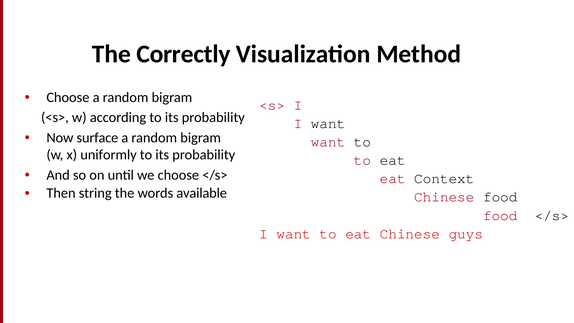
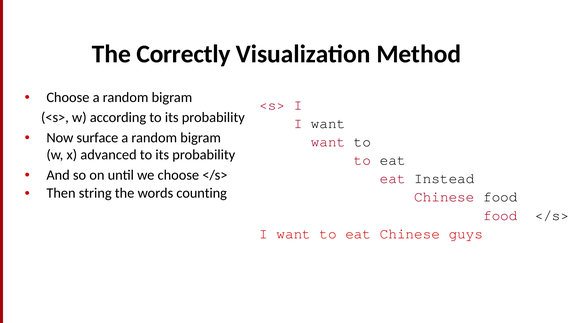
uniformly: uniformly -> advanced (109, 155)
Context: Context -> Instead (444, 178)
available: available -> counting (202, 193)
